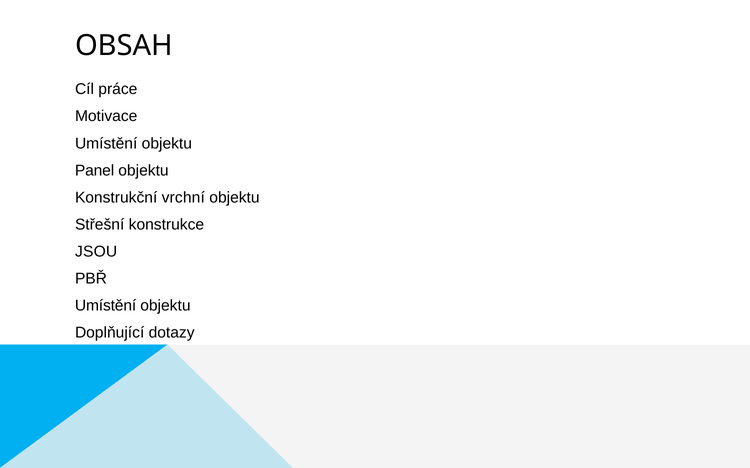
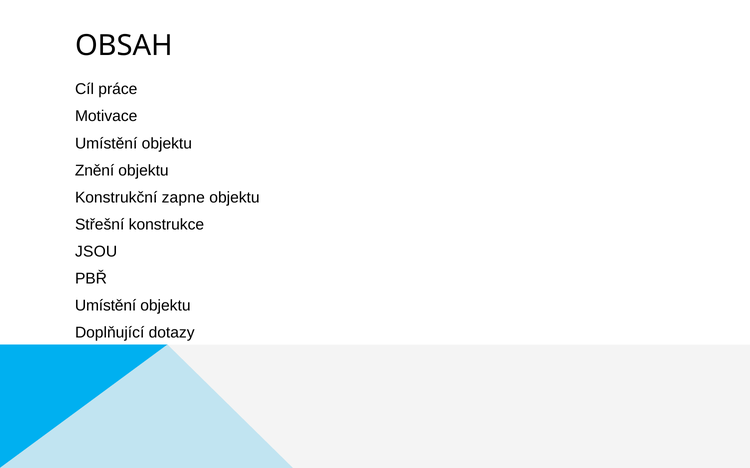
Panel: Panel -> Znění (95, 171)
vrchní: vrchní -> zapne (183, 198)
